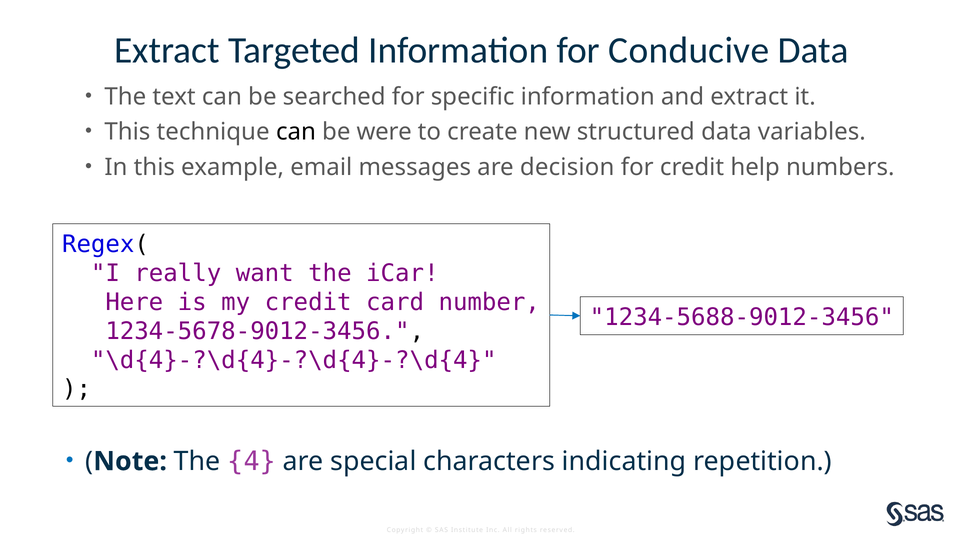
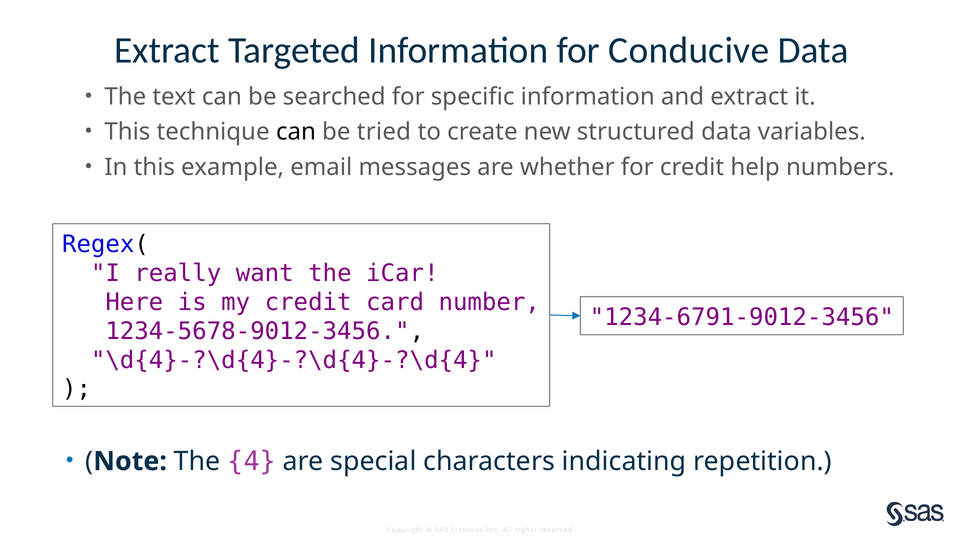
were: were -> tried (384, 132)
decision: decision -> whether (567, 167)
1234-5688-9012-3456: 1234-5688-9012-3456 -> 1234-6791-9012-3456 (742, 317)
